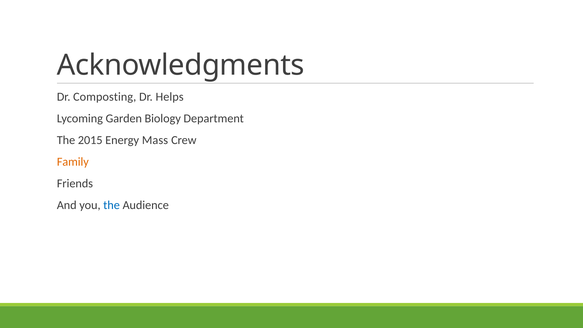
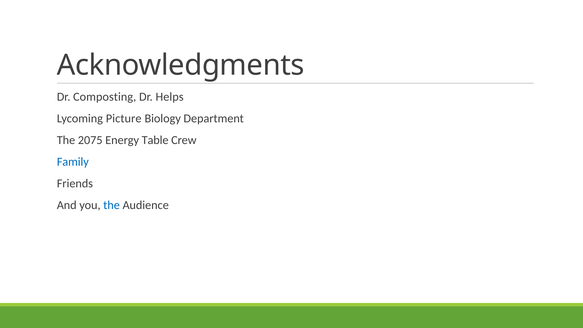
Garden: Garden -> Picture (124, 119)
2015: 2015 -> 2075 (90, 140)
Mass: Mass -> Table (155, 140)
Family colour: orange -> blue (73, 162)
